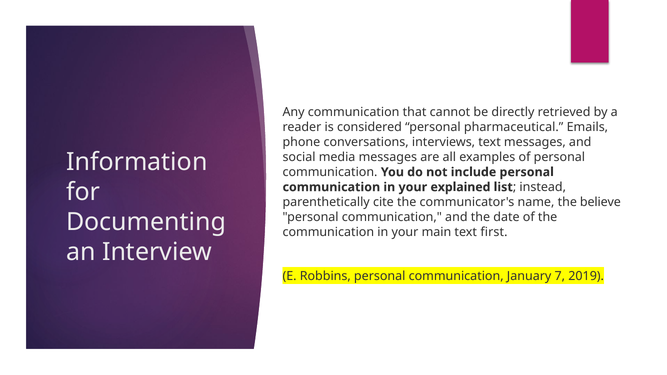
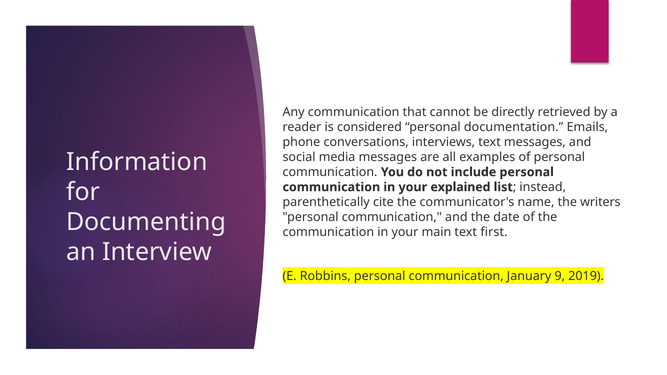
pharmaceutical: pharmaceutical -> documentation (514, 127)
believe: believe -> writers (600, 202)
7: 7 -> 9 (560, 276)
